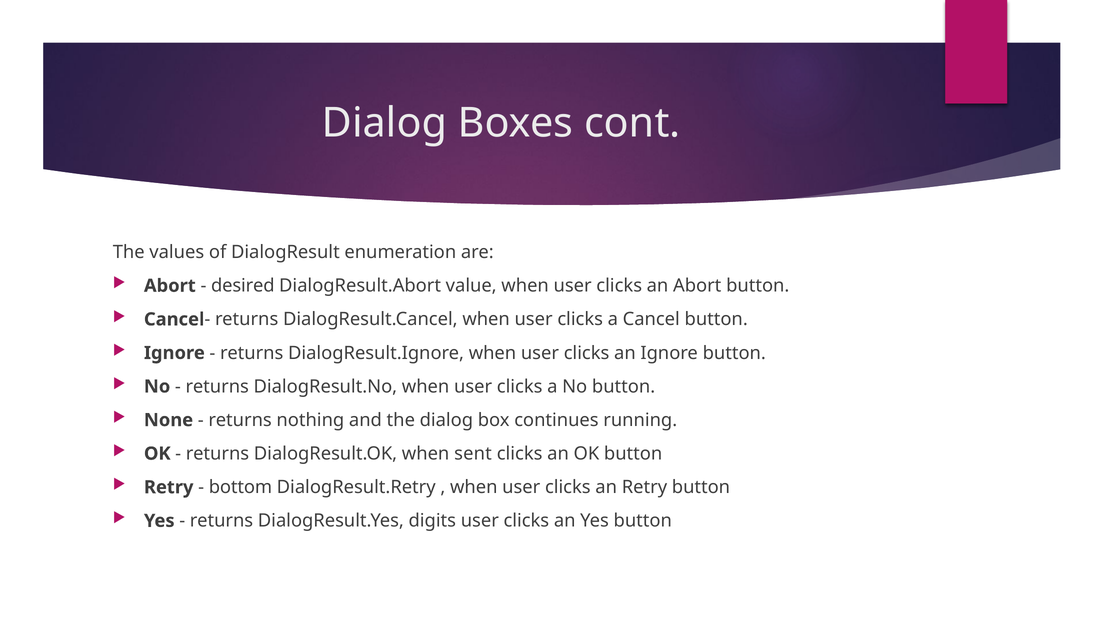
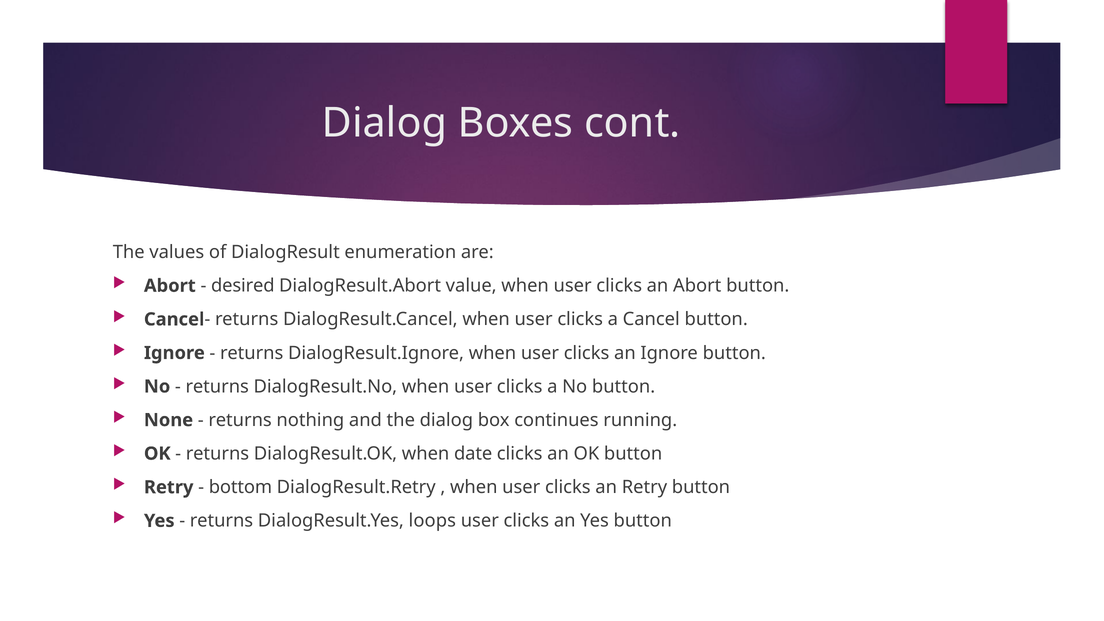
sent: sent -> date (473, 454)
digits: digits -> loops (432, 521)
